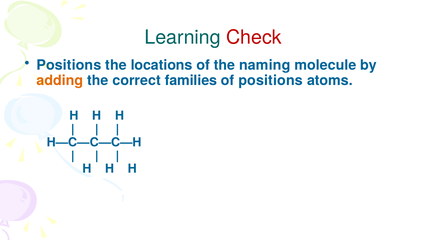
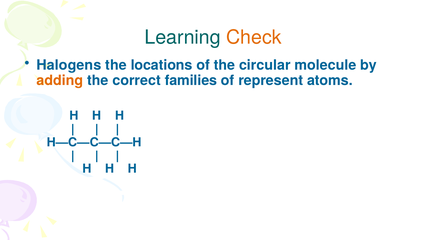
Check colour: red -> orange (254, 37)
Positions: Positions -> Halogens (69, 65)
naming: naming -> circular (265, 65)
of positions: positions -> represent (271, 81)
